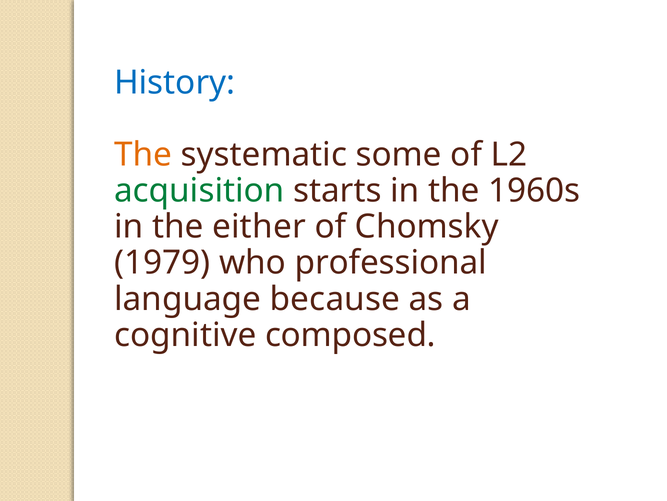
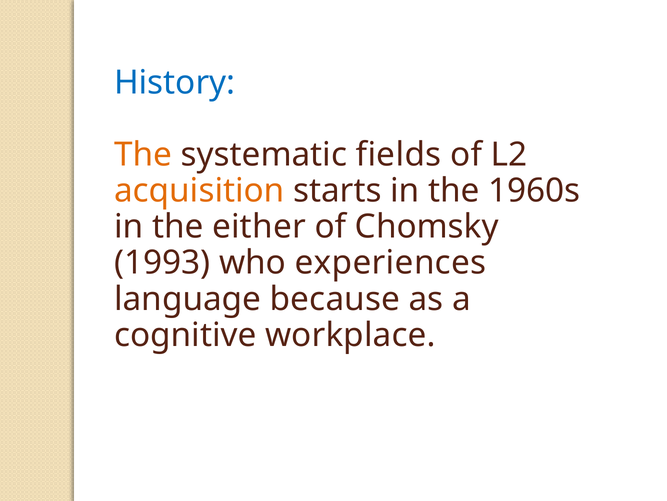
some: some -> fields (399, 154)
acquisition colour: green -> orange (199, 191)
1979: 1979 -> 1993 (162, 263)
professional: professional -> experiences (391, 263)
composed: composed -> workplace (350, 335)
